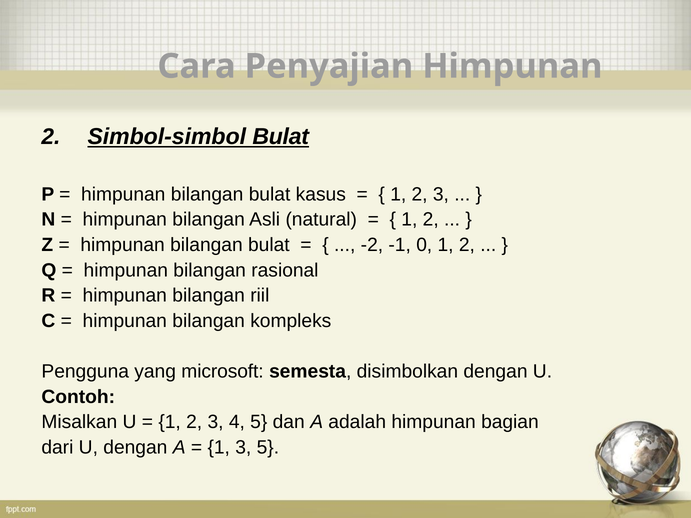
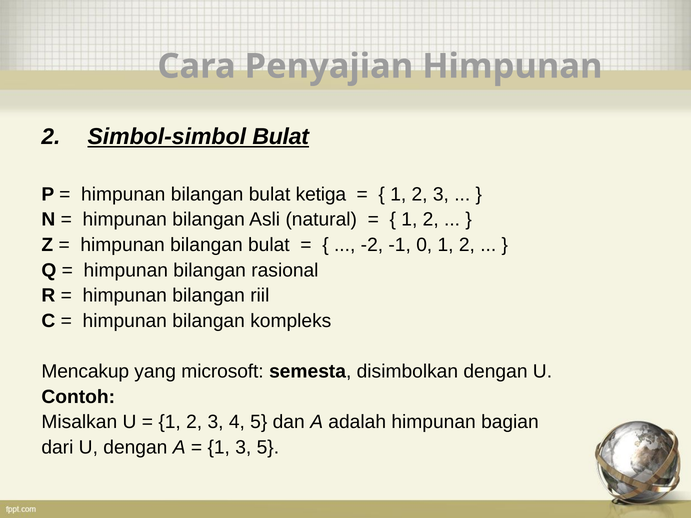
kasus: kasus -> ketiga (321, 194)
Pengguna: Pengguna -> Mencakup (85, 372)
